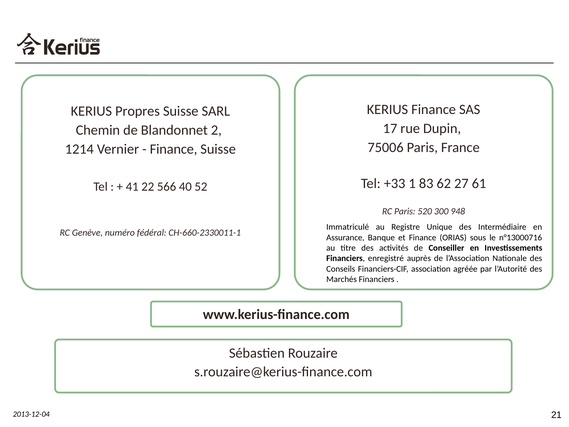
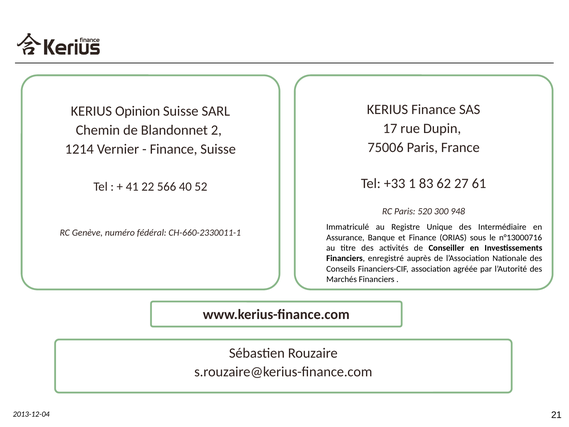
Propres: Propres -> Opinion (138, 111)
